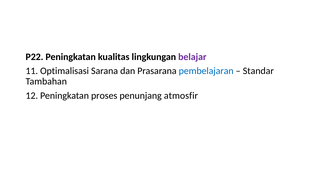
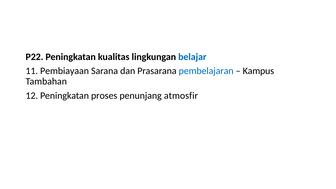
belajar colour: purple -> blue (192, 57)
Optimalisasi: Optimalisasi -> Pembiayaan (65, 71)
Standar: Standar -> Kampus (258, 71)
